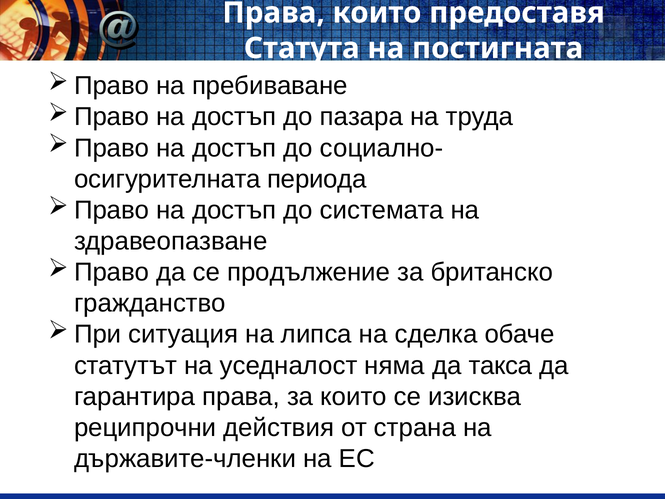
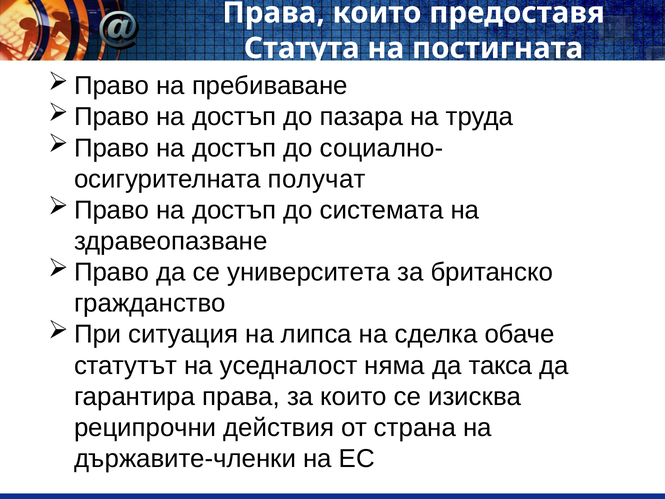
периода: периода -> получат (317, 179)
продължение: продължение -> университета (309, 272)
